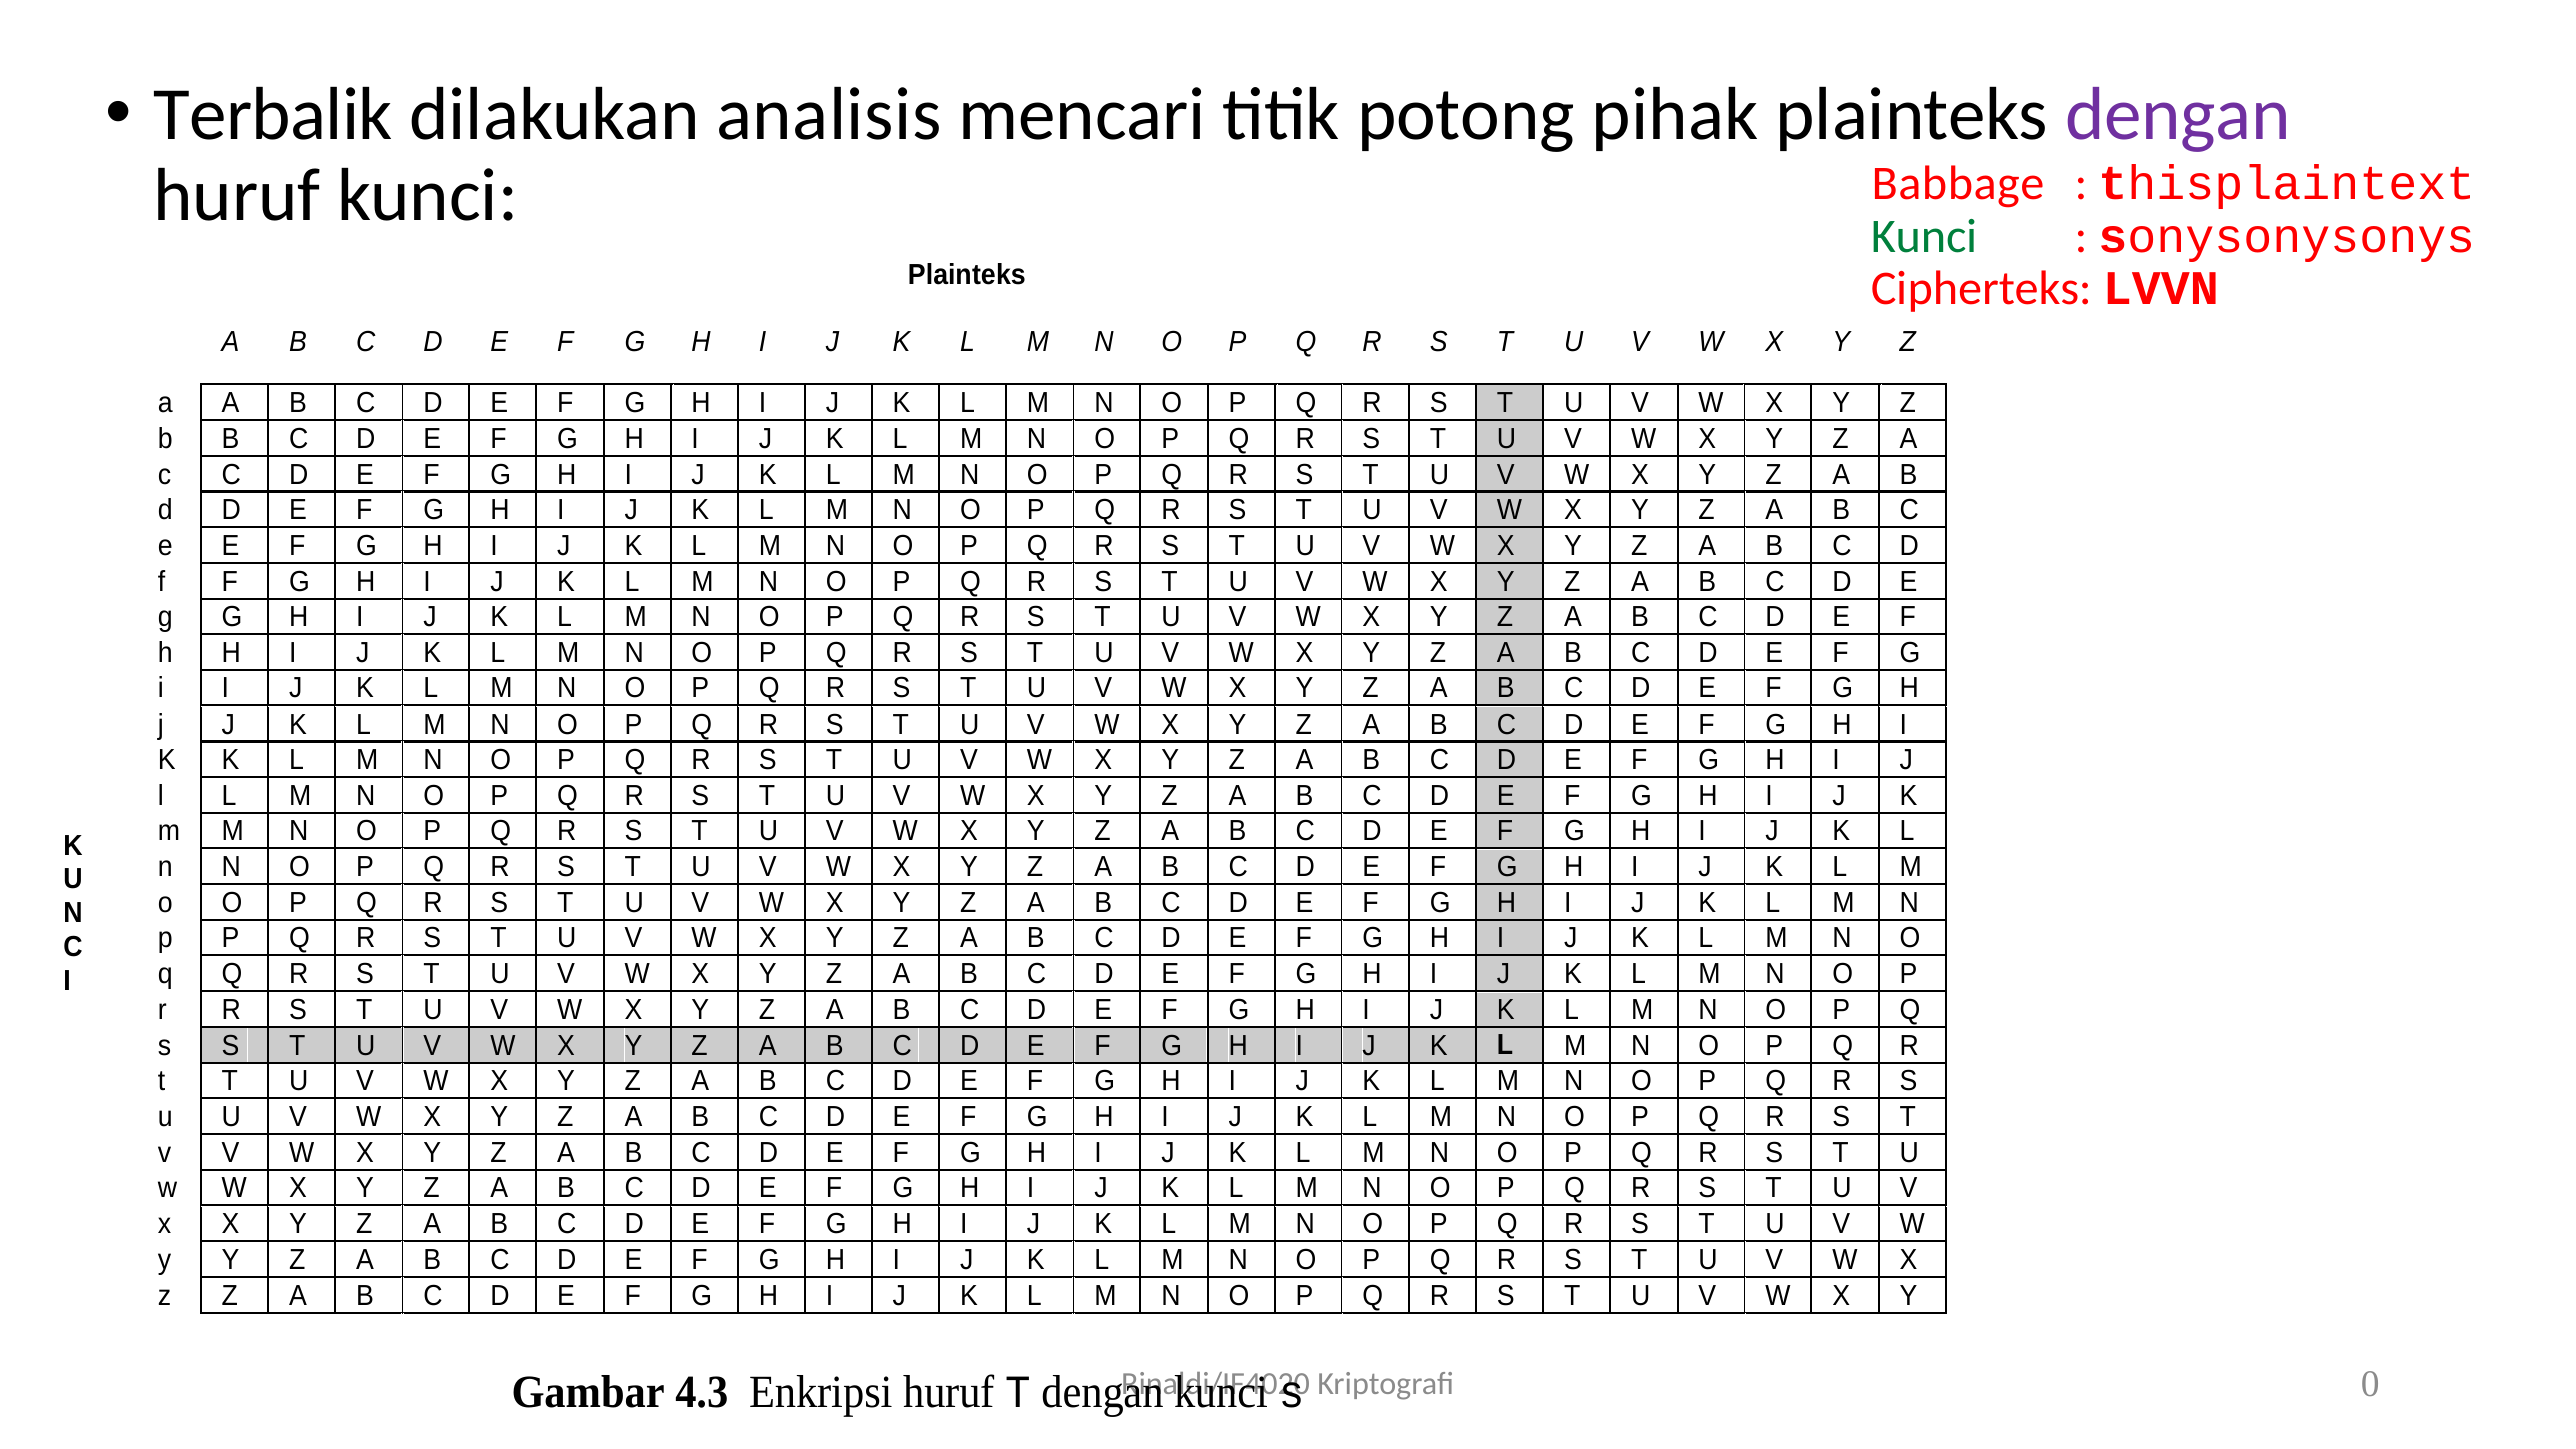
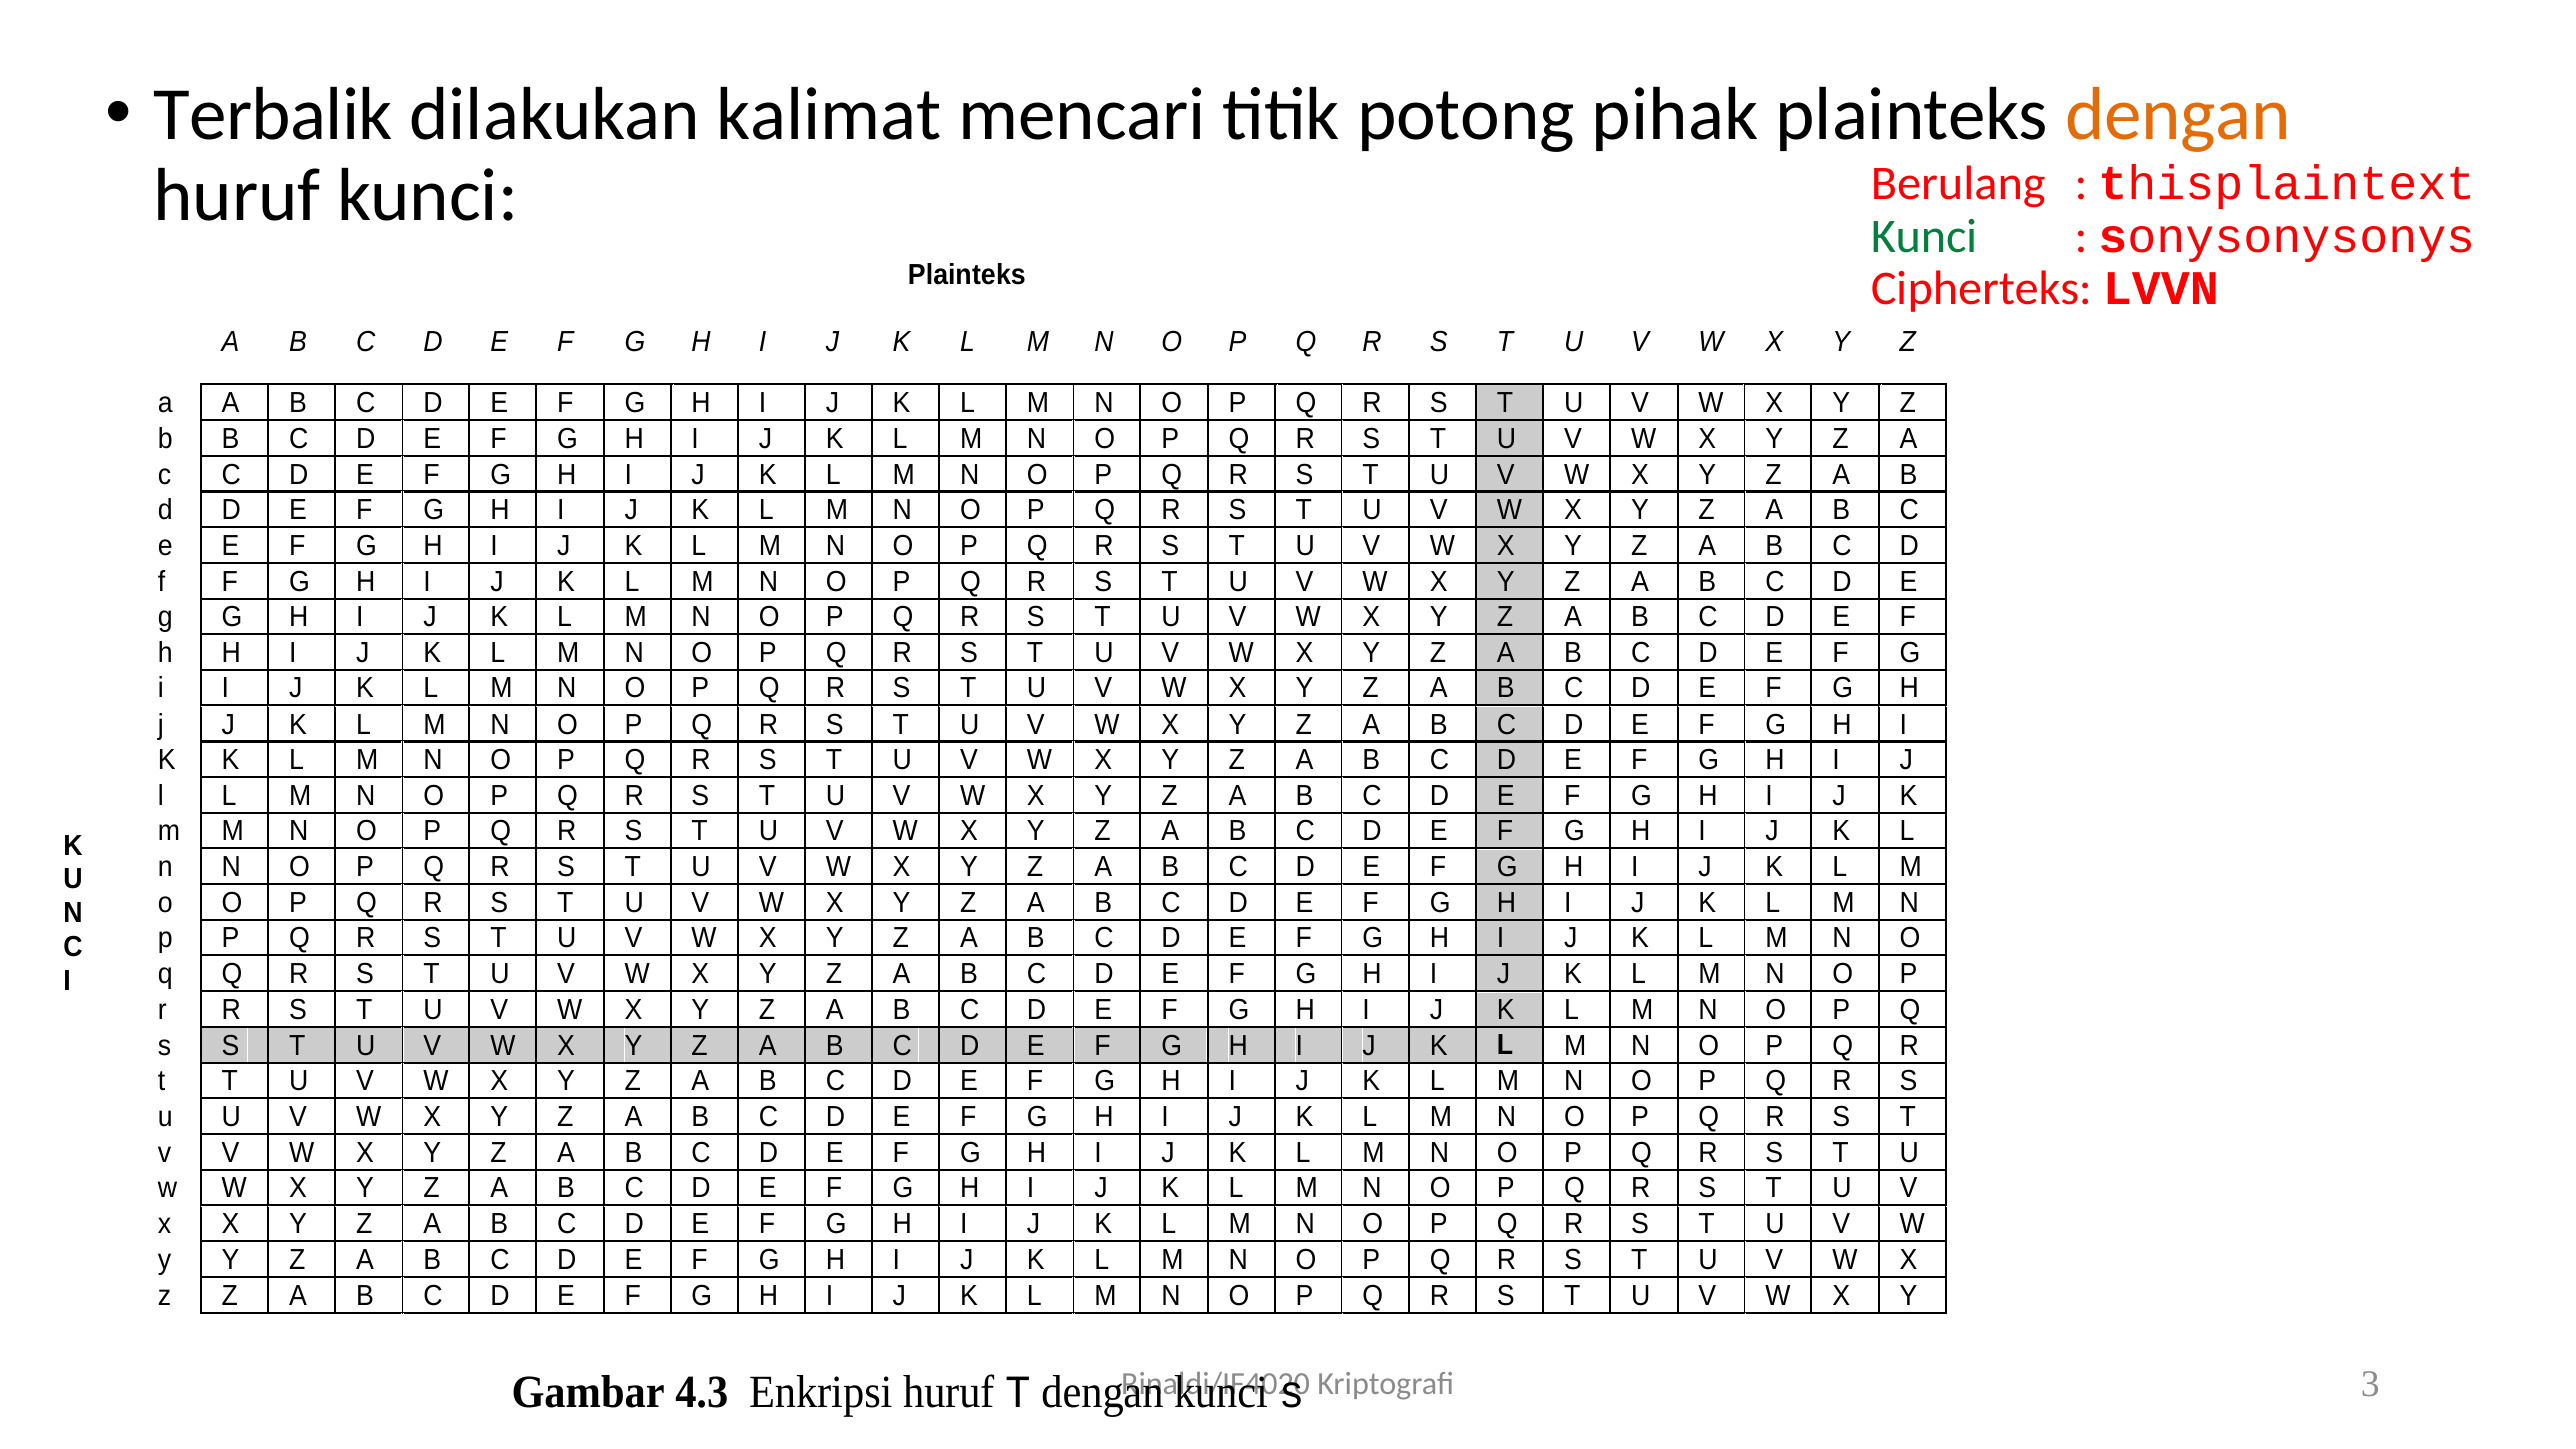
analisis: analisis -> kalimat (829, 114)
dengan colour: purple -> orange (2178, 114)
Babbage: Babbage -> Berulang (1958, 184)
0: 0 -> 3 (2370, 1384)
